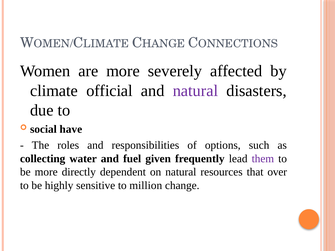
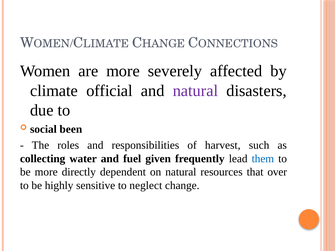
have: have -> been (71, 129)
options: options -> harvest (223, 145)
them colour: purple -> blue (263, 159)
million: million -> neglect (146, 186)
